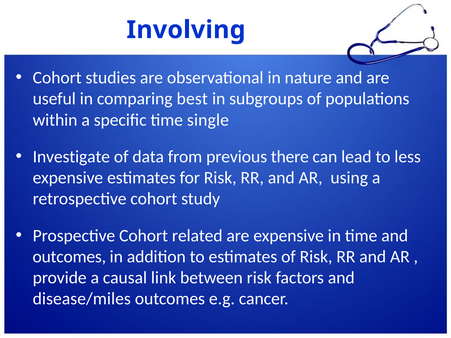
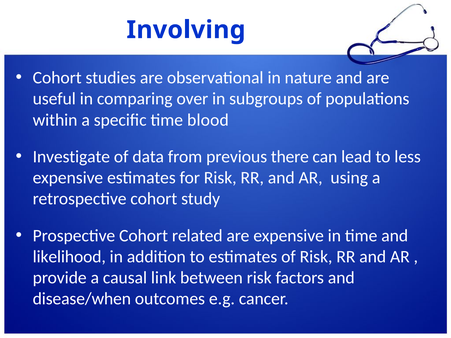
best: best -> over (192, 99)
single: single -> blood (208, 120)
outcomes: outcomes -> likelihood (69, 257)
disease/miles: disease/miles -> disease/when (82, 299)
